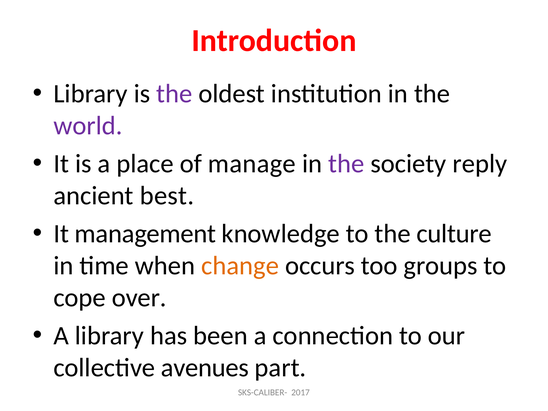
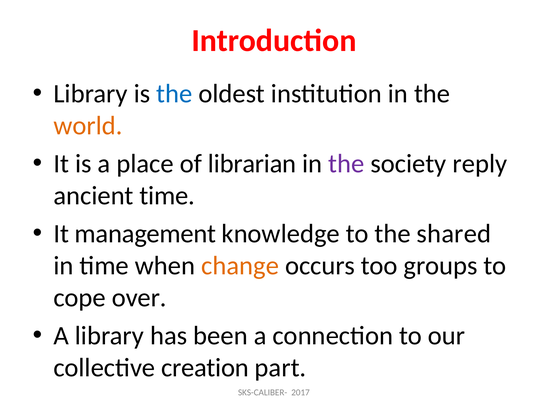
the colour: purple -> blue (174, 94)
world colour: purple -> orange (88, 126)
manage: manage -> librarian (252, 164)
ancient best: best -> time (167, 196)
culture: culture -> shared (454, 234)
avenues: avenues -> creation (205, 368)
